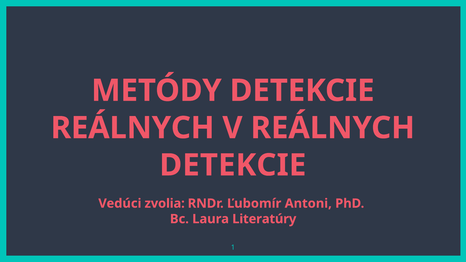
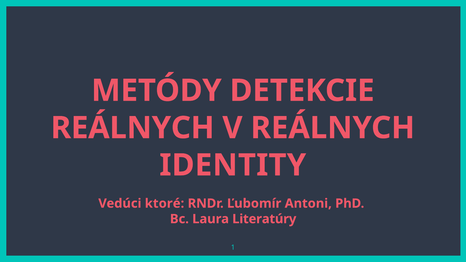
DETEKCIE: DETEKCIE -> IDENTITY (233, 165)
zvolia: zvolia -> ktoré (165, 204)
